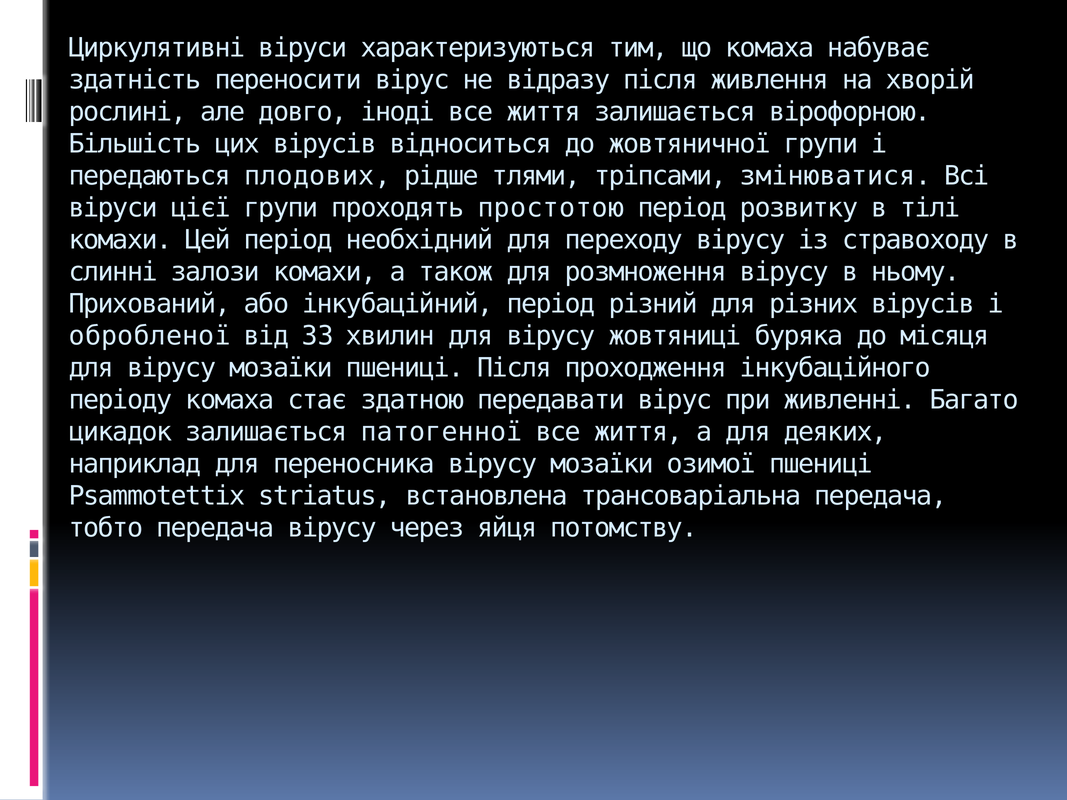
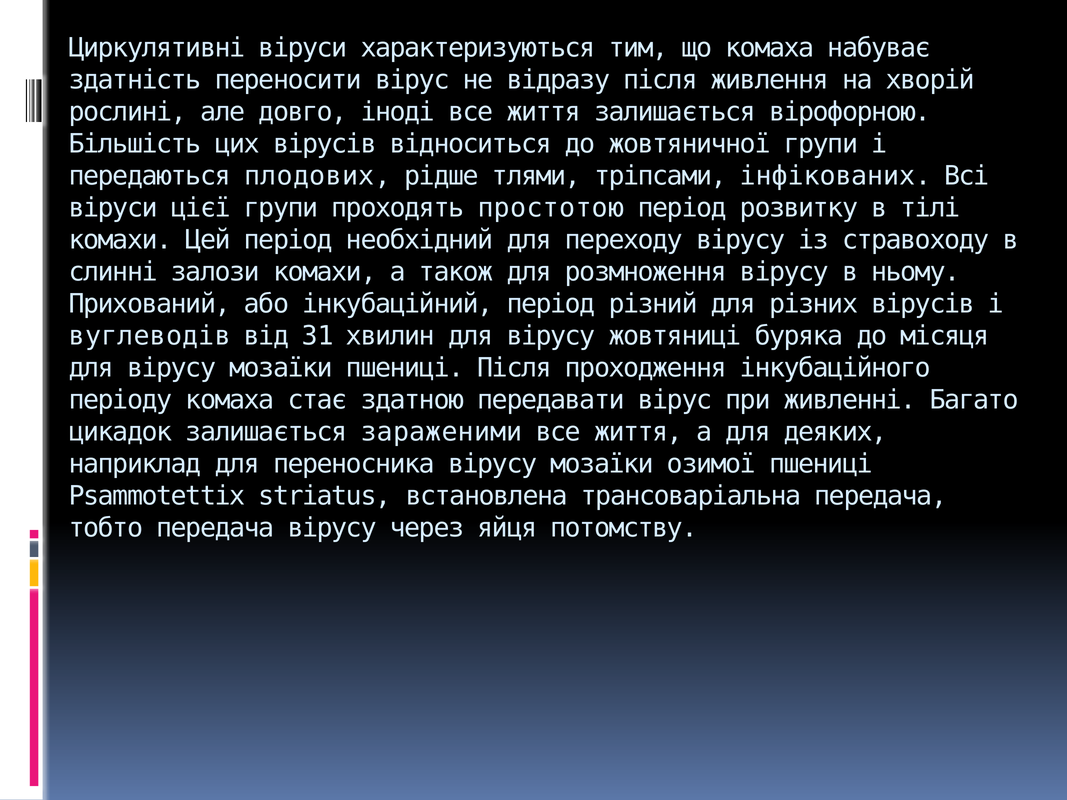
змінюватися: змінюватися -> інфікованих (836, 176)
обробленої: обробленої -> вуглеводів (150, 336)
33: 33 -> 31 (318, 336)
патогенної: патогенної -> зараженими (442, 432)
